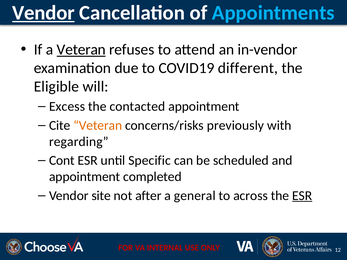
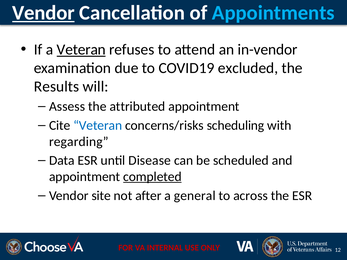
different: different -> excluded (248, 68)
Eligible: Eligible -> Results (56, 87)
Excess: Excess -> Assess (67, 107)
contacted: contacted -> attributed (137, 107)
Veteran colour: orange -> blue (98, 126)
previously: previously -> scheduling (236, 126)
Cont: Cont -> Data (62, 161)
Specific: Specific -> Disease (150, 161)
completed underline: none -> present (152, 177)
ESR underline: present -> none (302, 196)
